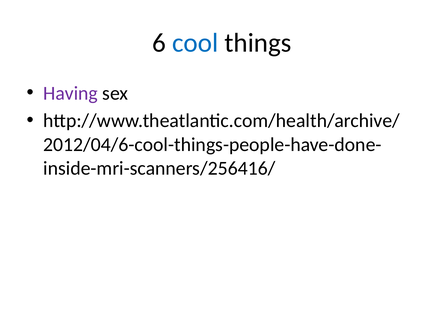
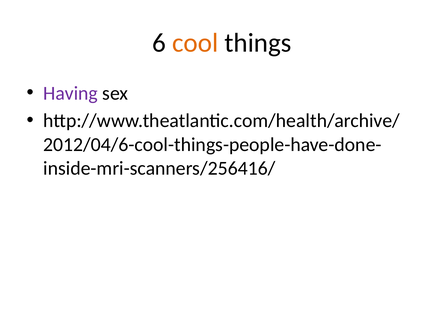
cool colour: blue -> orange (195, 43)
